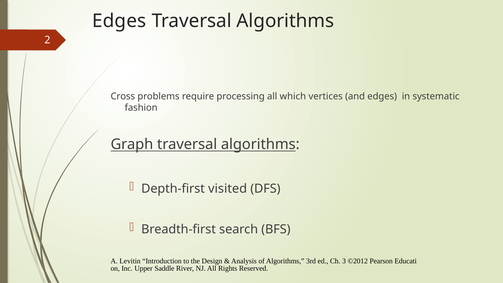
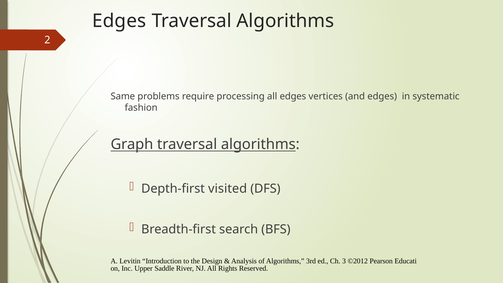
Cross: Cross -> Same (123, 96)
all which: which -> edges (293, 96)
